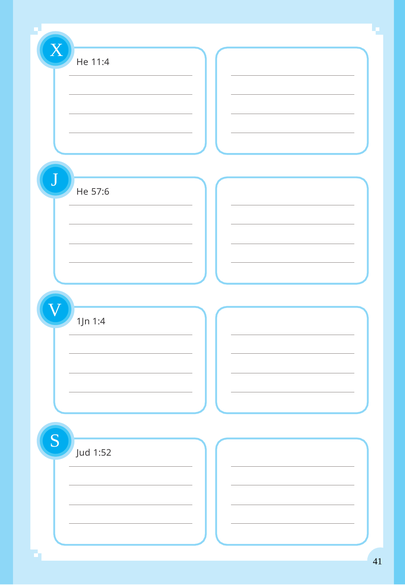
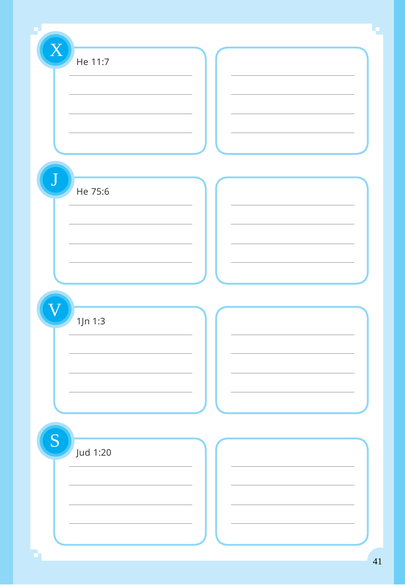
11:4: 11:4 -> 11:7 (100, 62)
57:6: 57:6 -> 75:6 (100, 192)
1:4: 1:4 -> 1:3 (99, 321)
1:52: 1:52 -> 1:20 (102, 453)
